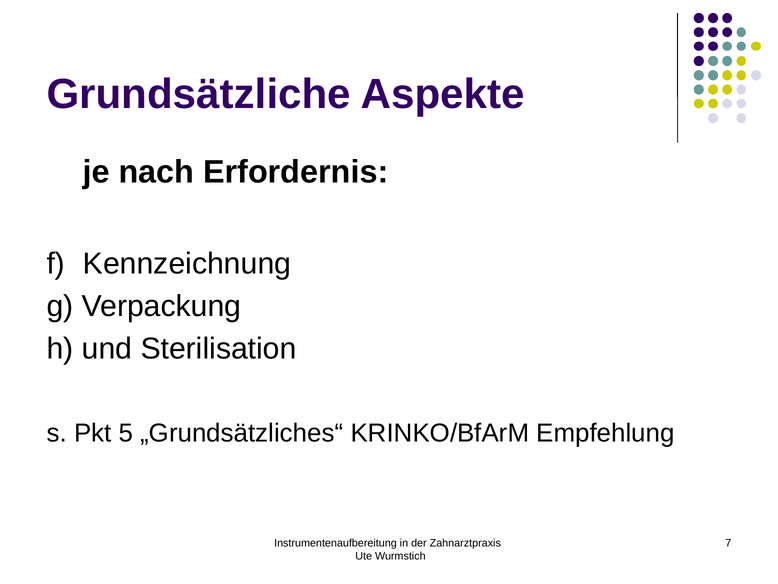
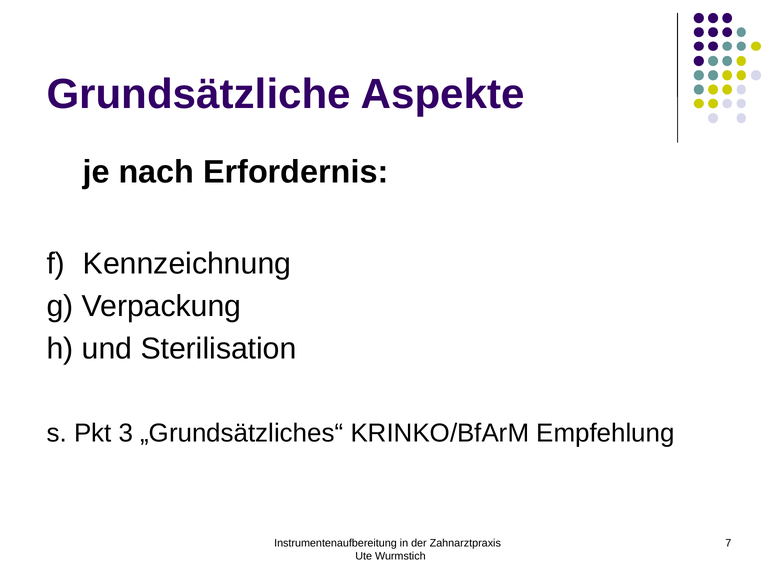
5: 5 -> 3 (126, 433)
